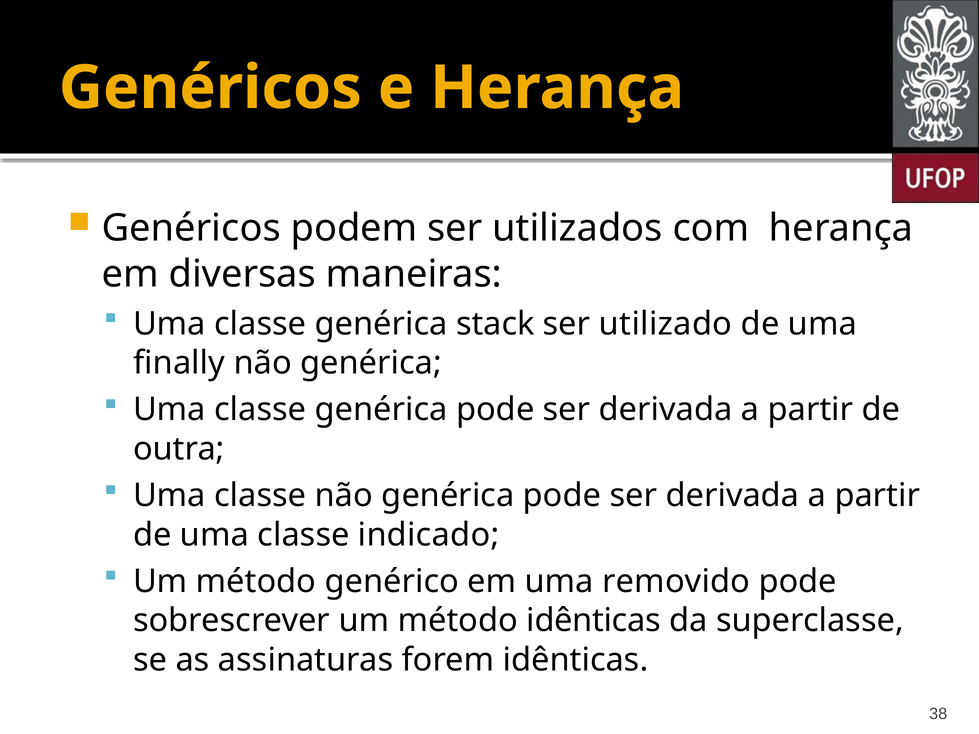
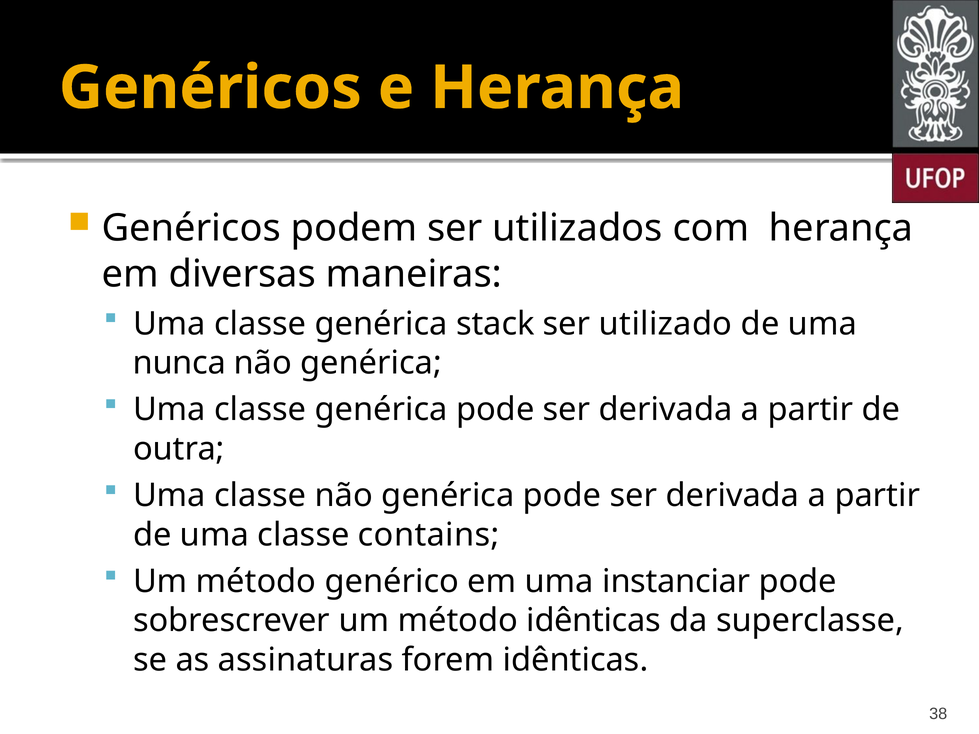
finally: finally -> nunca (179, 363)
indicado: indicado -> contains (429, 535)
removido: removido -> instanciar (676, 582)
